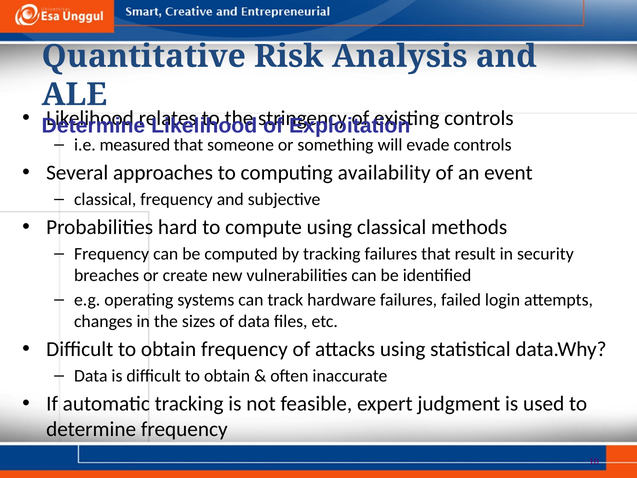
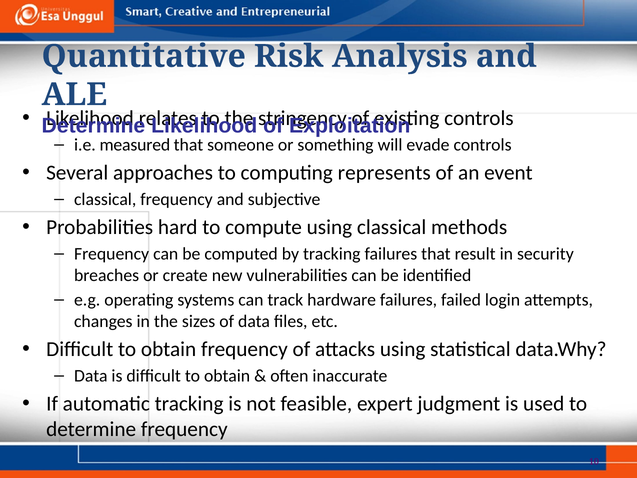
availability: availability -> represents (384, 173)
